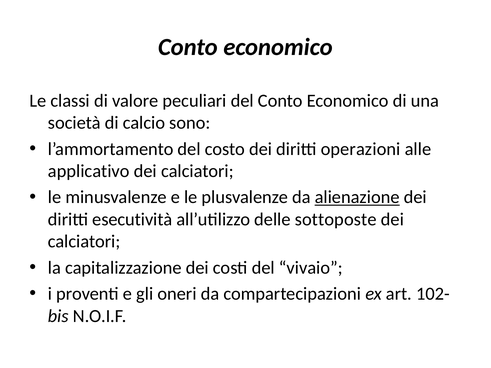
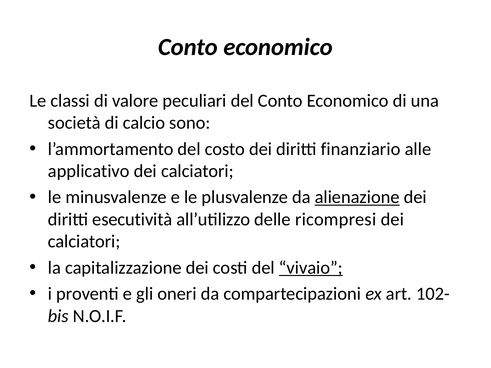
operazioni: operazioni -> finanziario (361, 149)
sottoposte: sottoposte -> ricompresi (336, 219)
vivaio underline: none -> present (311, 268)
